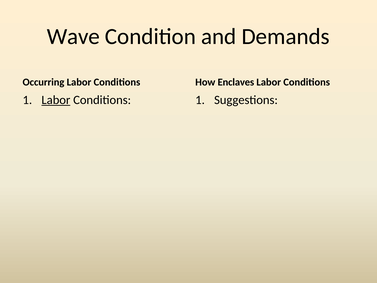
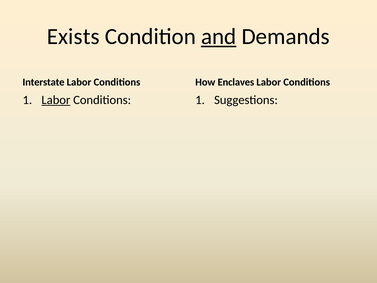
Wave: Wave -> Exists (73, 36)
and underline: none -> present (219, 36)
Occurring: Occurring -> Interstate (44, 82)
